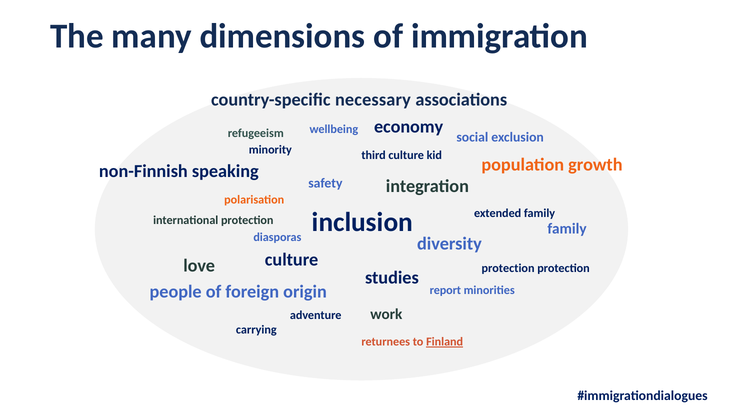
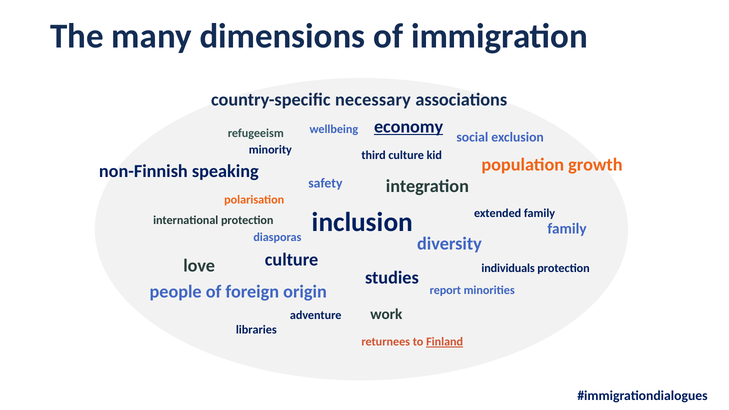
economy underline: none -> present (409, 127)
protection: protection -> individuals (508, 268)
carrying: carrying -> libraries (256, 330)
